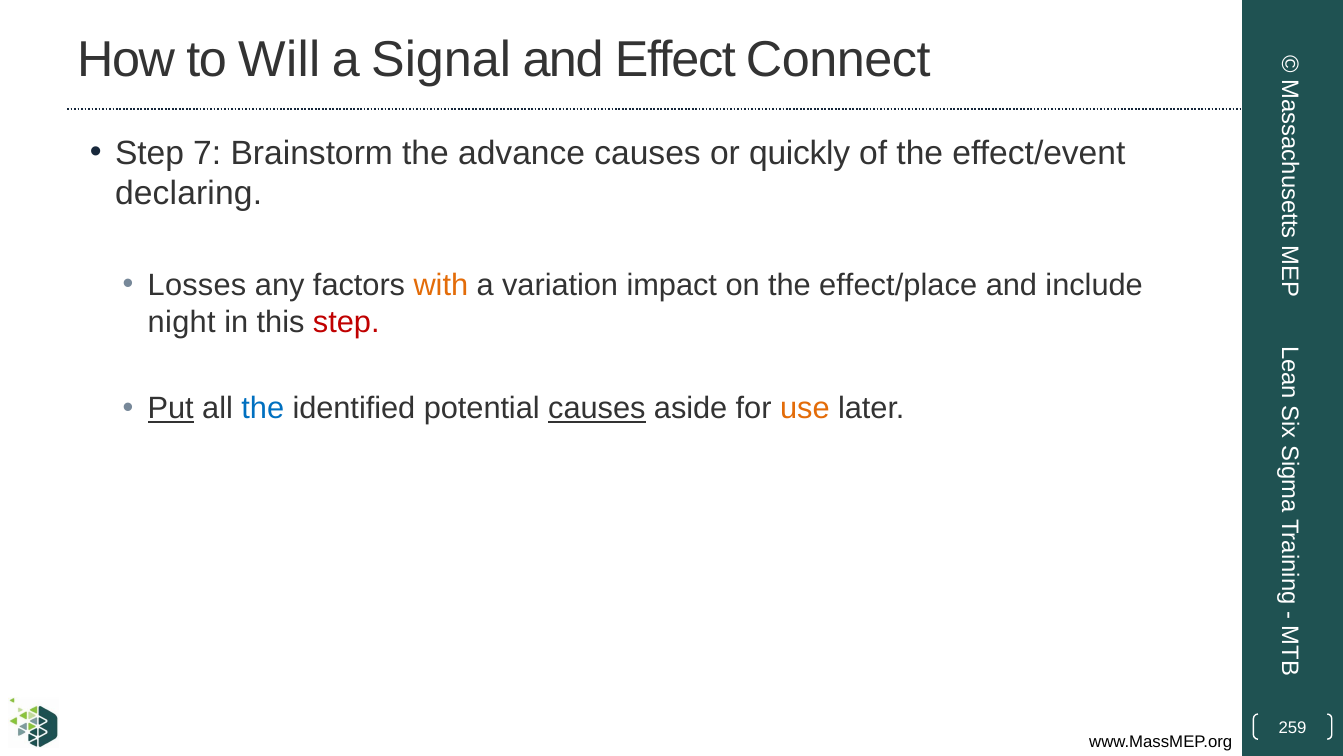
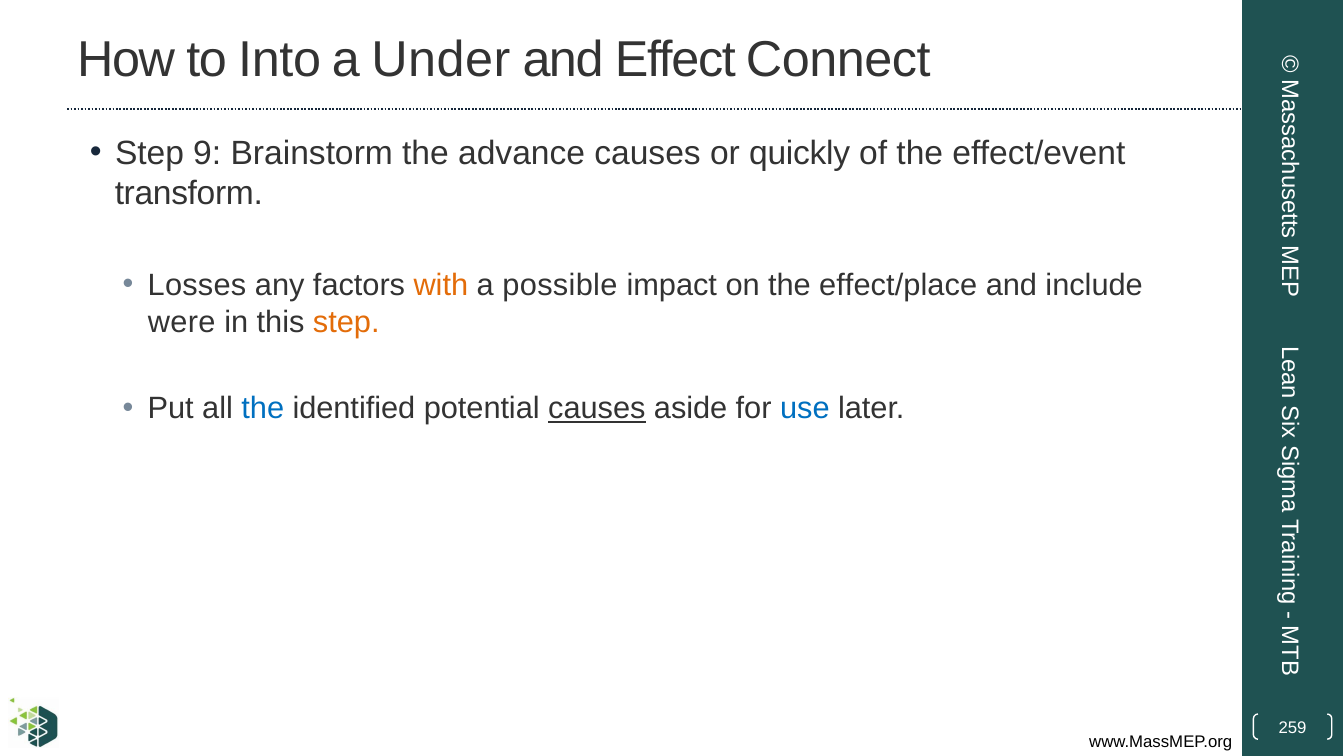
Will: Will -> Into (280, 60)
Signal: Signal -> Under (441, 60)
7: 7 -> 9 (207, 153)
declaring: declaring -> transform (189, 194)
variation: variation -> possible (560, 285)
night: night -> were (182, 322)
step colour: red -> orange (346, 322)
Put underline: present -> none (171, 408)
use colour: orange -> blue (805, 408)
